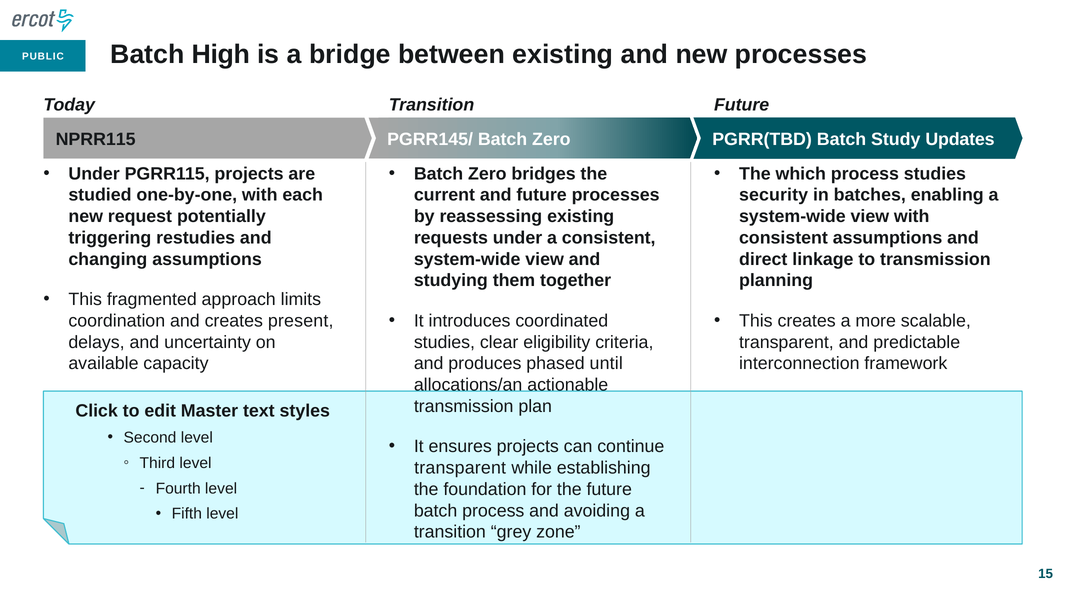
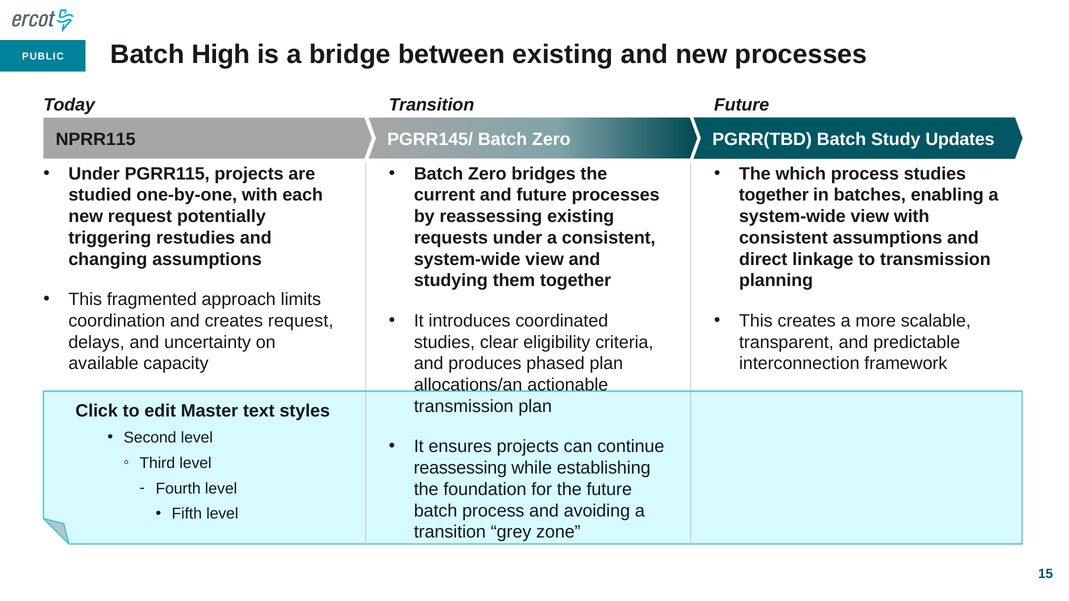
security: security -> together (774, 195)
creates present: present -> request (301, 321)
phased until: until -> plan (606, 364)
transparent: transparent -> reassessing (460, 468)
